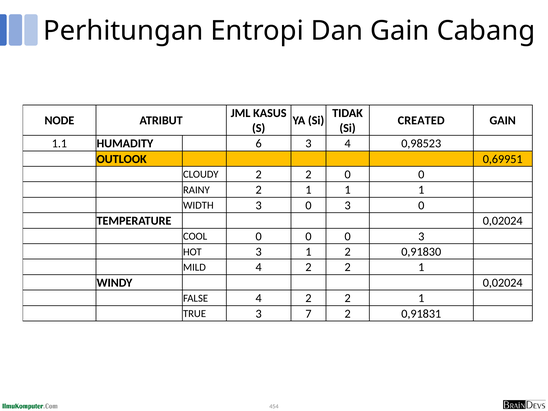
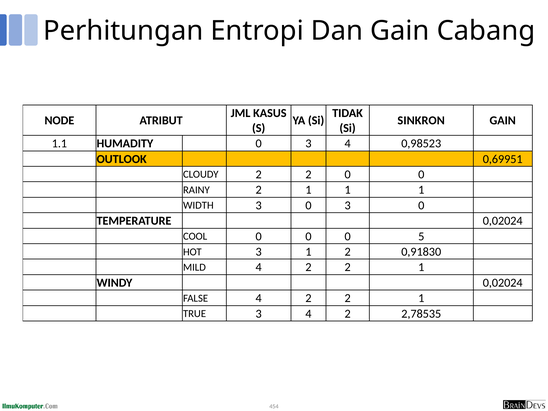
CREATED: CREATED -> SINKRON (421, 121)
HUMADITY 6: 6 -> 0 (259, 144)
0 0 3: 3 -> 5 (421, 236)
TRUE 3 7: 7 -> 4 (308, 314)
0,91831: 0,91831 -> 2,78535 (421, 314)
